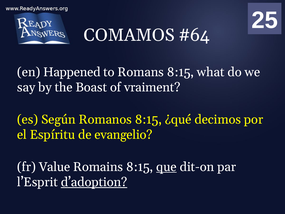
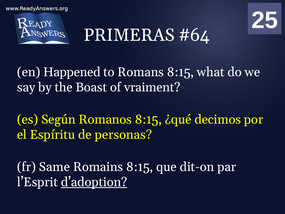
COMAMOS: COMAMOS -> PRIMERAS (129, 35)
evangelio: evangelio -> personas (123, 135)
Value: Value -> Same (54, 167)
que underline: present -> none (166, 167)
